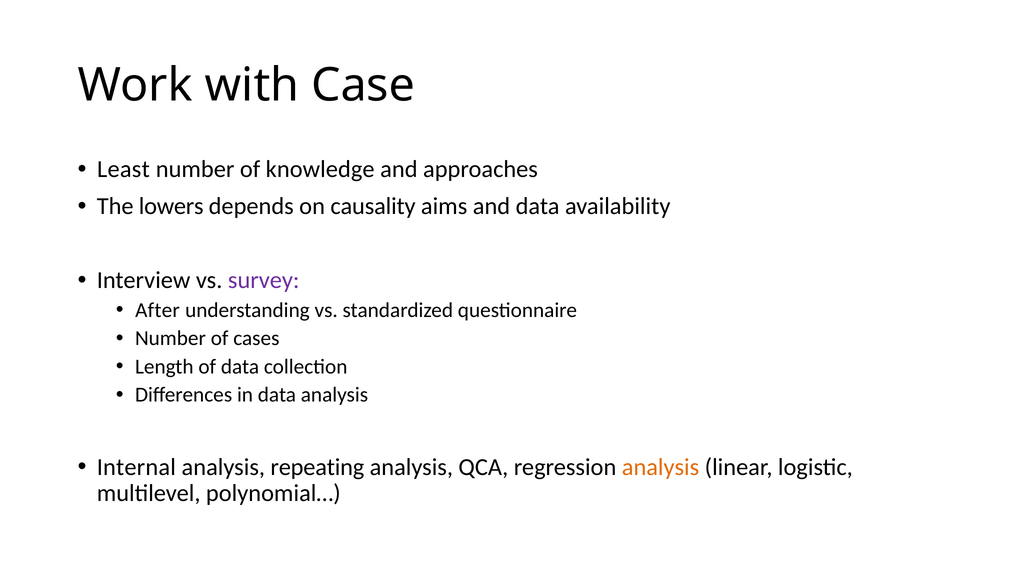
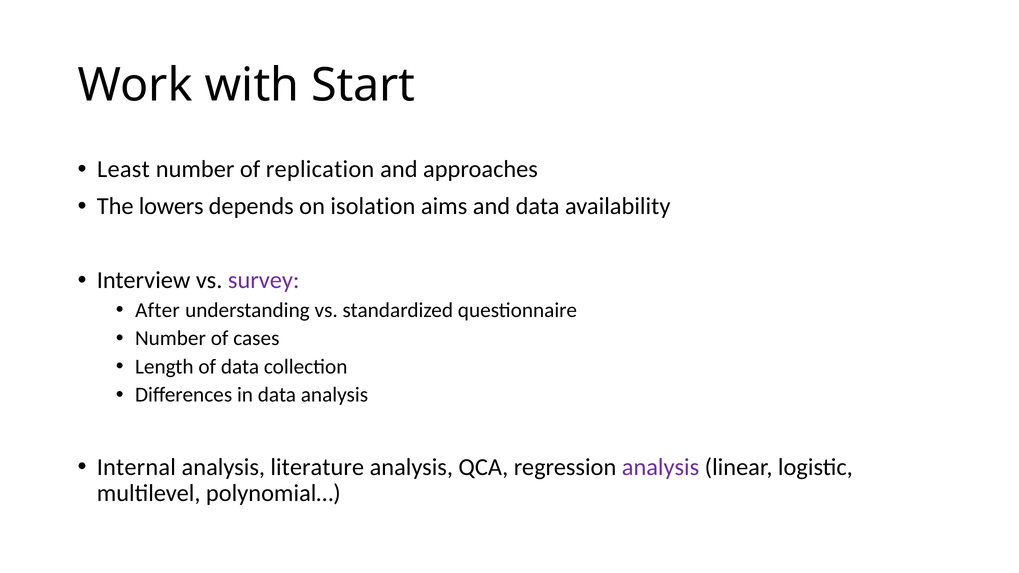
Case: Case -> Start (363, 86)
knowledge: knowledge -> replication (320, 169)
causality: causality -> isolation (373, 206)
repeating: repeating -> literature (317, 467)
analysis colour: orange -> purple (661, 467)
